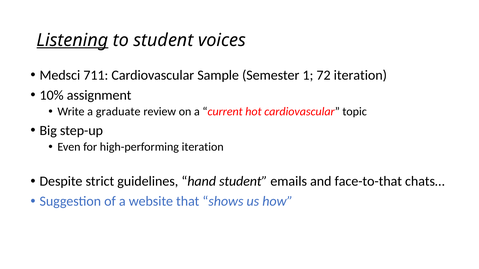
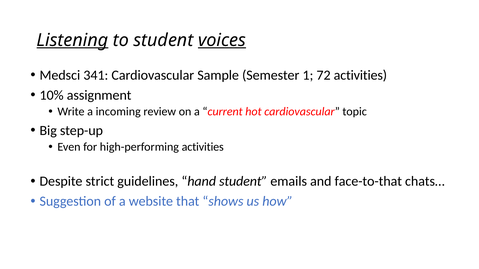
voices underline: none -> present (222, 40)
711: 711 -> 341 (96, 75)
72 iteration: iteration -> activities (360, 75)
graduate: graduate -> incoming (118, 112)
high-performing iteration: iteration -> activities (203, 147)
